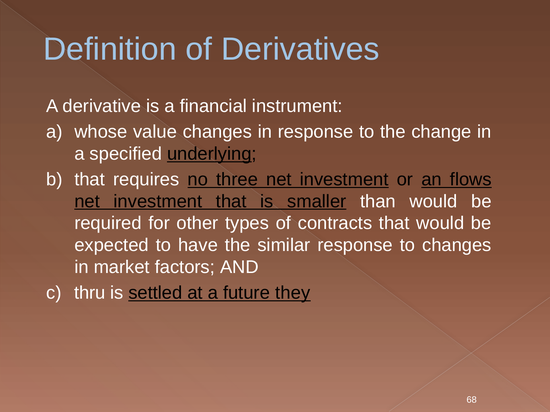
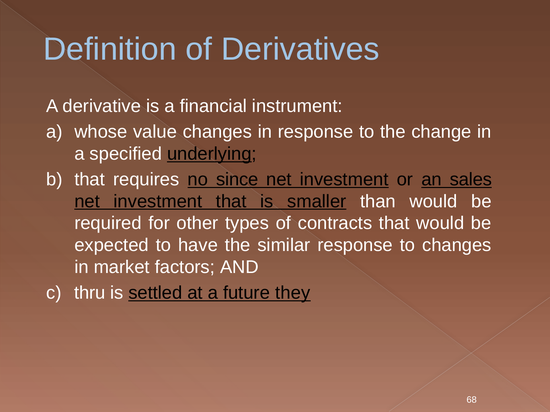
three: three -> since (237, 180)
flows: flows -> sales (471, 180)
